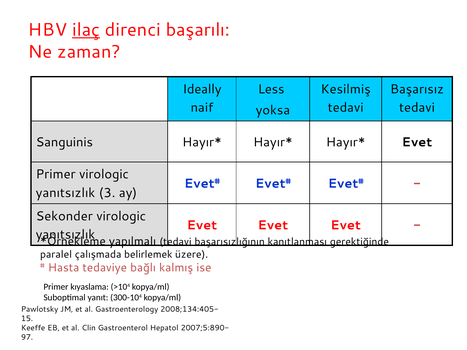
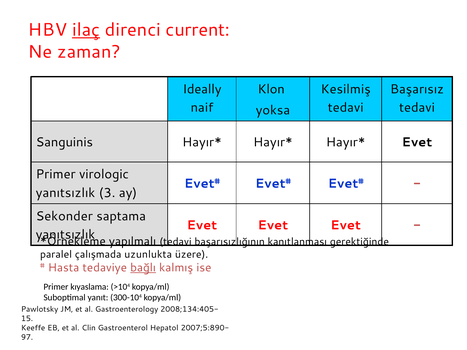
başarılı: başarılı -> current (198, 30)
Less: Less -> Klon (271, 89)
Sekonder virologic: virologic -> saptama (121, 216)
belirlemek: belirlemek -> uzunlukta (148, 254)
bağlı underline: none -> present (143, 268)
